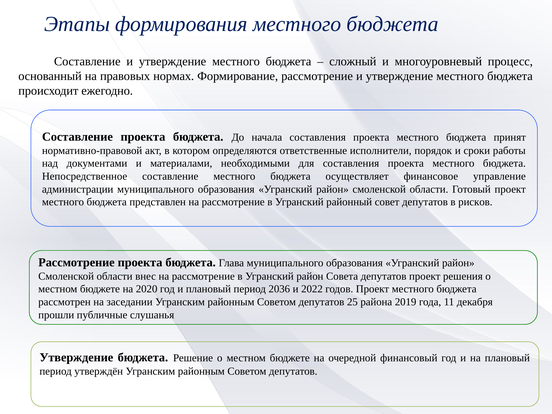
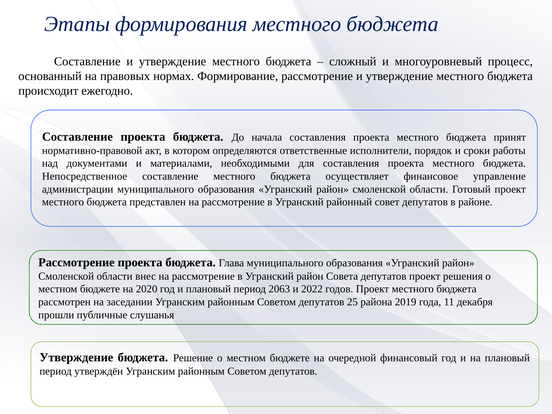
рисков: рисков -> районе (475, 202)
2036: 2036 -> 2063 (279, 289)
